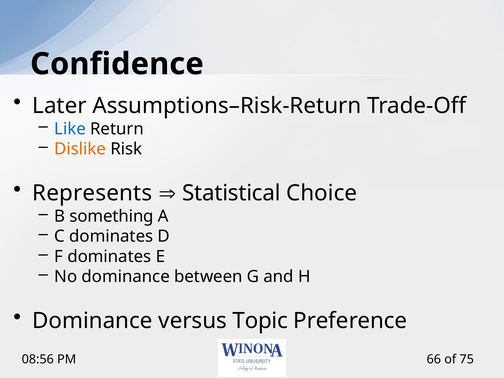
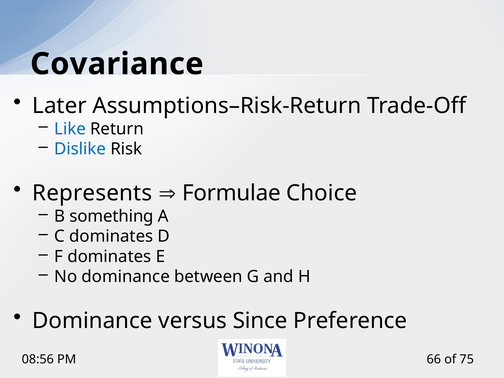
Confidence: Confidence -> Covariance (117, 64)
Dislike colour: orange -> blue (80, 149)
Statistical: Statistical -> Formulae (231, 193)
Topic: Topic -> Since (260, 321)
